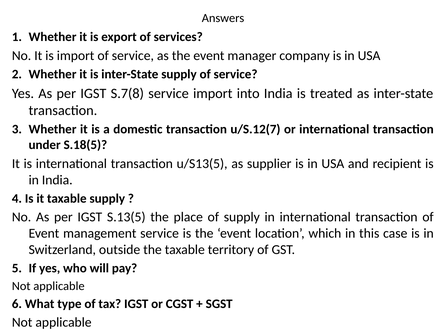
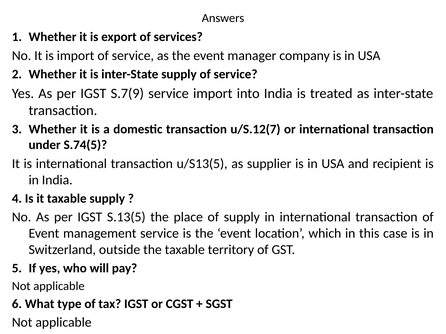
S.7(8: S.7(8 -> S.7(9 (127, 94)
S.18(5: S.18(5 -> S.74(5 (85, 145)
